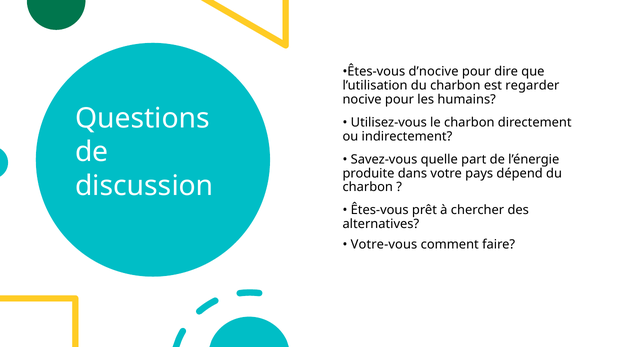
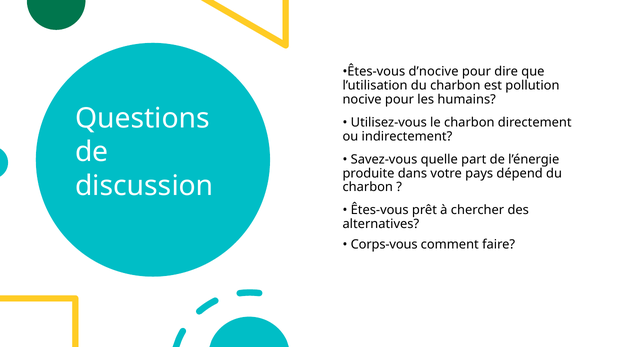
regarder: regarder -> pollution (532, 86)
Votre-vous: Votre-vous -> Corps-vous (384, 245)
